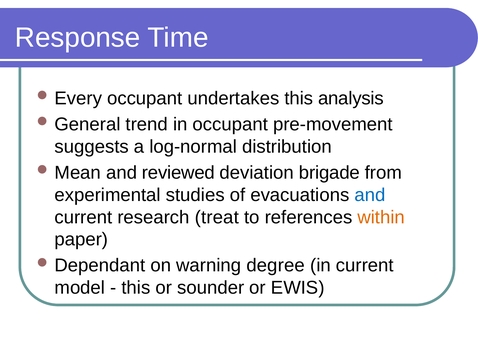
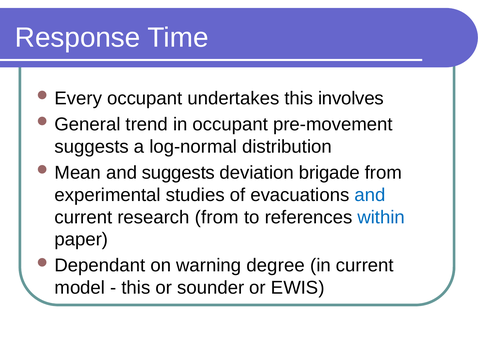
analysis: analysis -> involves (351, 98)
and reviewed: reviewed -> suggests (178, 173)
research treat: treat -> from (217, 218)
within colour: orange -> blue (381, 218)
